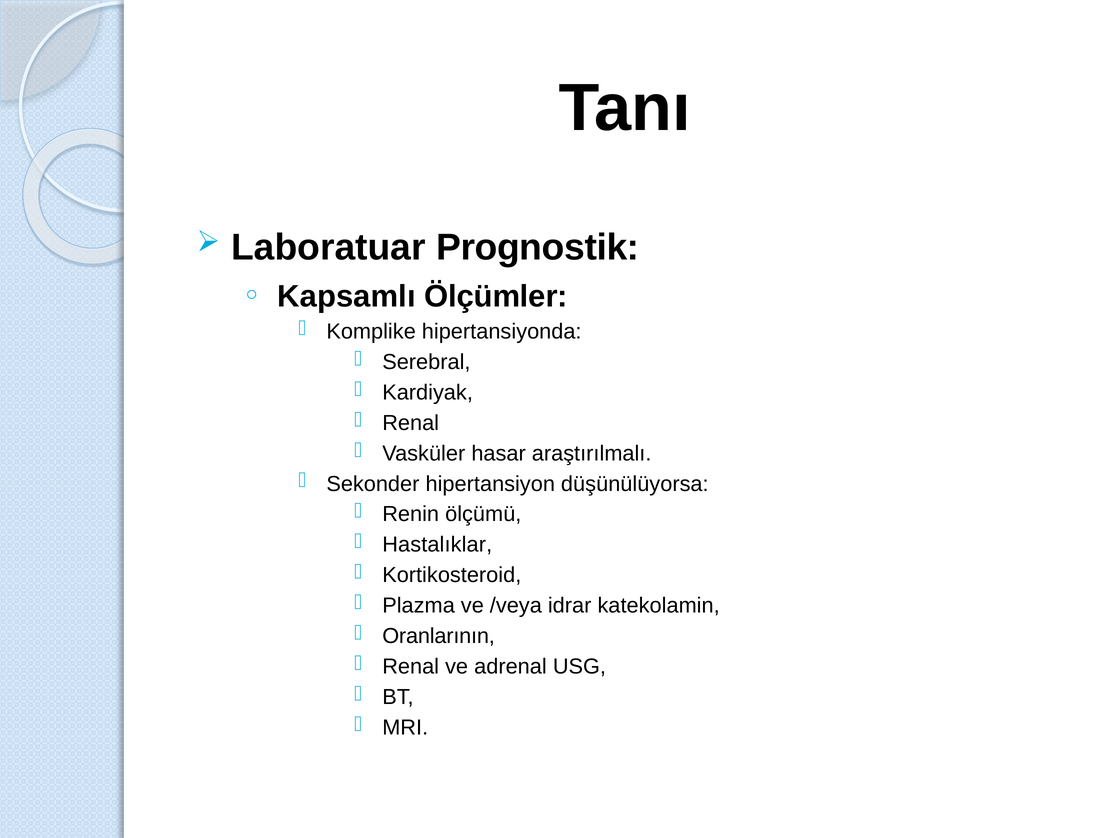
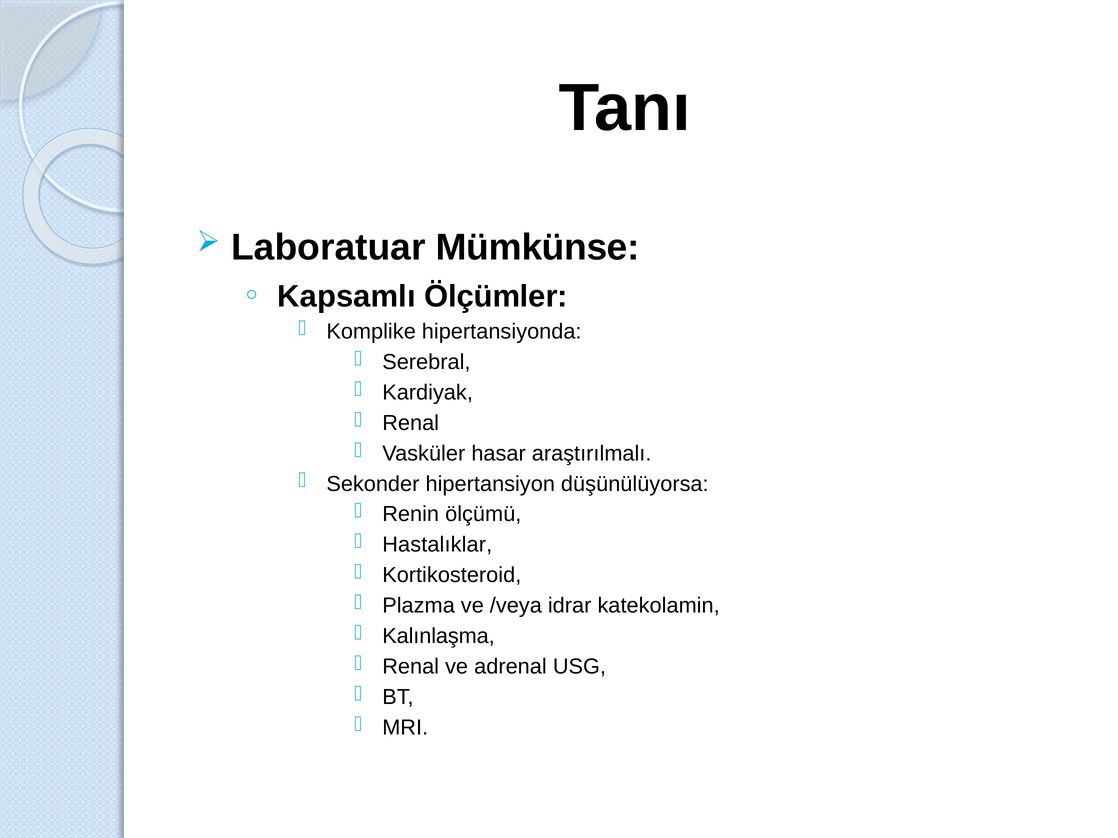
Prognostik: Prognostik -> Mümkünse (538, 247)
Oranlarının: Oranlarının -> Kalınlaşma (439, 636)
